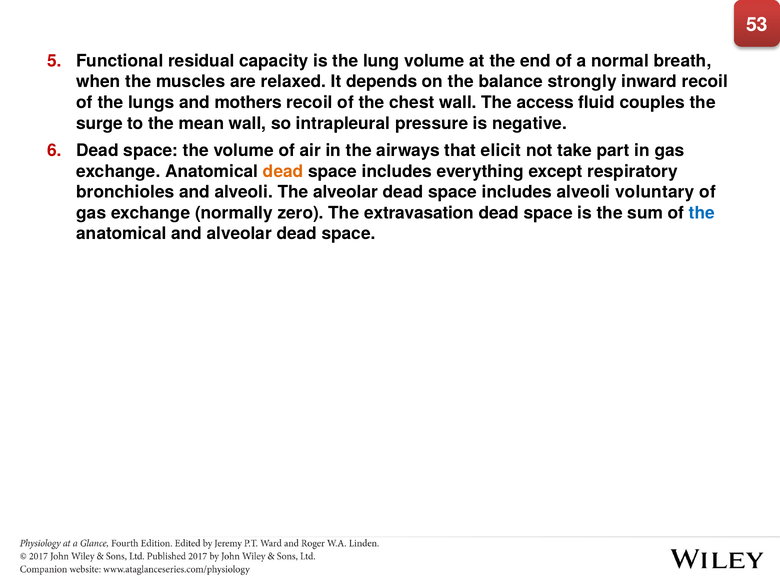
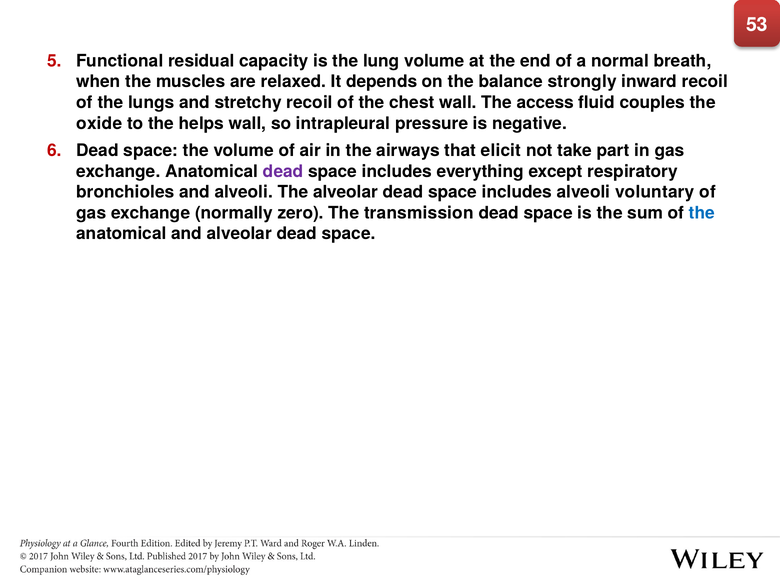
mothers: mothers -> stretchy (248, 103)
surge: surge -> oxide (99, 123)
mean: mean -> helps (202, 123)
dead colour: orange -> purple (283, 171)
extravasation: extravasation -> transmission (419, 213)
